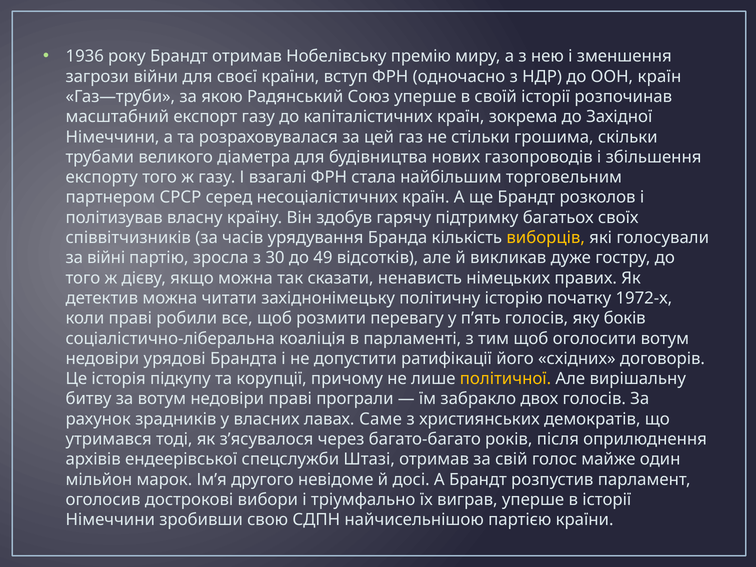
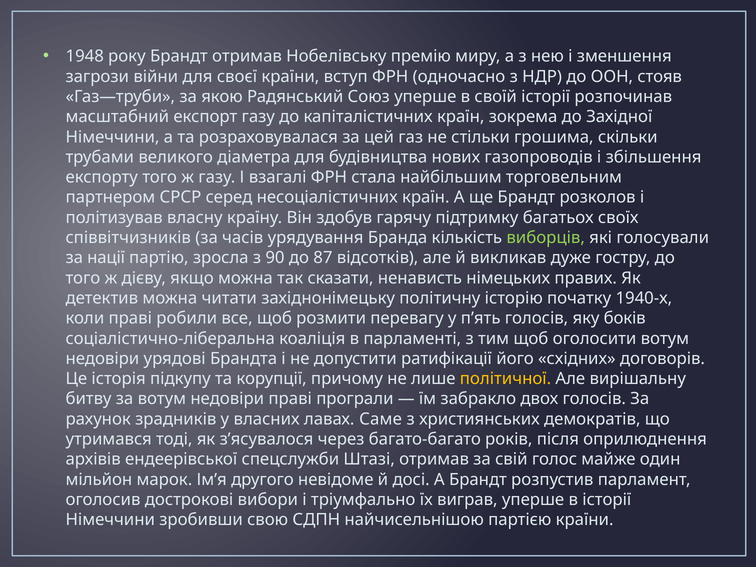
1936: 1936 -> 1948 (85, 56)
ООН країн: країн -> стояв (660, 77)
виборців colour: yellow -> light green (546, 238)
війні: війні -> нації (106, 258)
30: 30 -> 90 (275, 258)
49: 49 -> 87 (323, 258)
1972-х: 1972-х -> 1940-х (644, 298)
